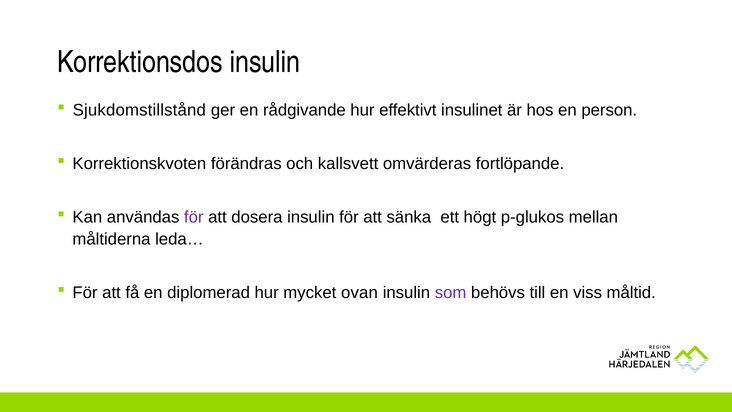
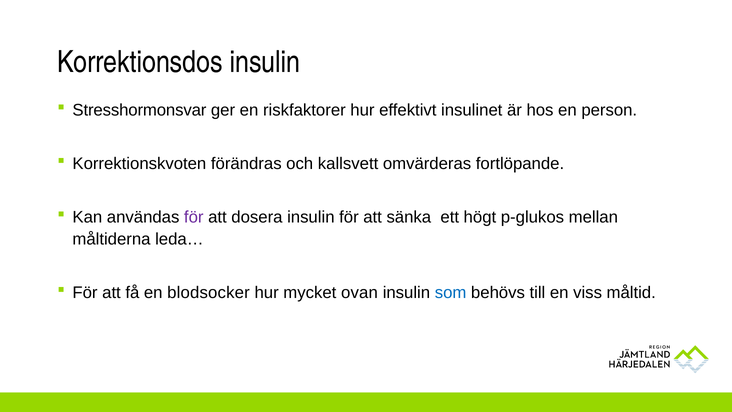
Sjukdomstillstånd: Sjukdomstillstånd -> Stresshormonsvar (139, 110)
rådgivande: rådgivande -> riskfaktorer (304, 110)
diplomerad: diplomerad -> blodsocker (208, 293)
som colour: purple -> blue (451, 293)
